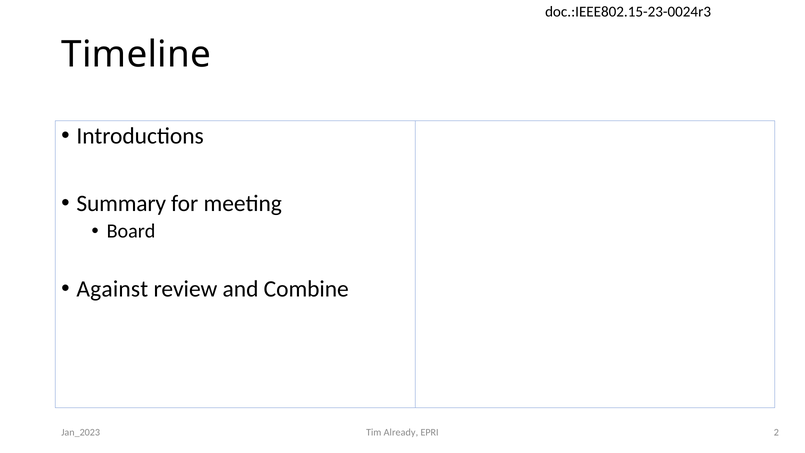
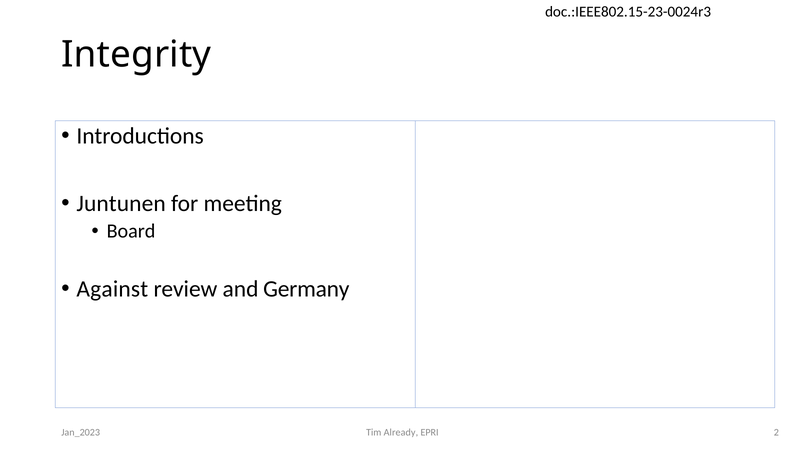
Timeline: Timeline -> Integrity (136, 55)
Summary: Summary -> Juntunen (121, 203)
Combine: Combine -> Germany (306, 289)
